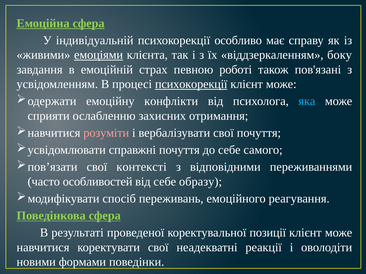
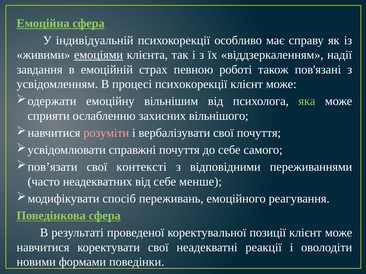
боку: боку -> надії (340, 55)
психокорекції underline: present -> none (191, 84)
конфлікти: конфлікти -> вільнішим (171, 101)
яка colour: light blue -> light green (307, 101)
отримання: отримання -> вільнішого (219, 116)
особливостей: особливостей -> неадекватних (98, 182)
образу: образу -> менше (201, 182)
